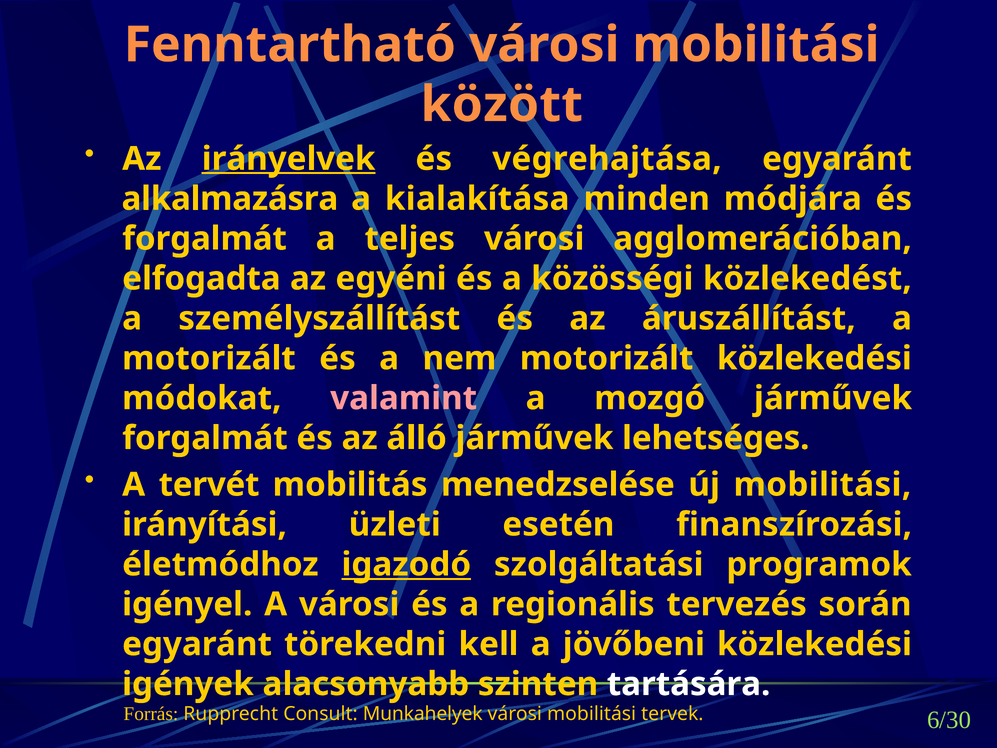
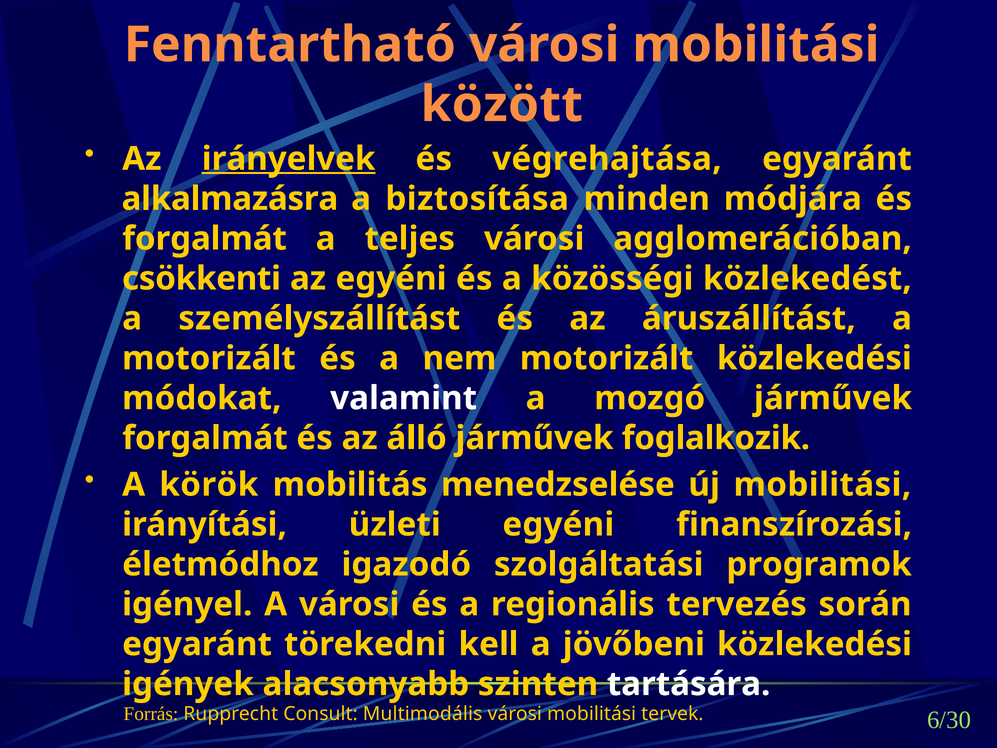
kialakítása: kialakítása -> biztosítása (477, 199)
elfogadta: elfogadta -> csökkenti (202, 278)
valamint colour: pink -> white (404, 398)
lehetséges: lehetséges -> foglalkozik (716, 438)
tervét: tervét -> körök (209, 485)
üzleti esetén: esetén -> egyéni (558, 524)
igazodó underline: present -> none (406, 564)
Munkahelyek: Munkahelyek -> Multimodális (423, 714)
